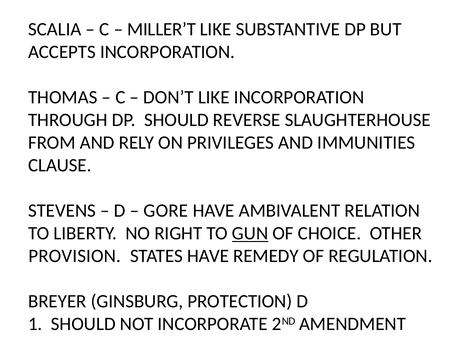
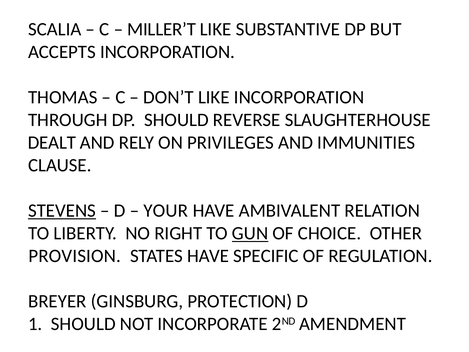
FROM: FROM -> DEALT (52, 142)
STEVENS underline: none -> present (62, 210)
GORE: GORE -> YOUR (166, 210)
REMEDY: REMEDY -> SPECIFIC (266, 256)
